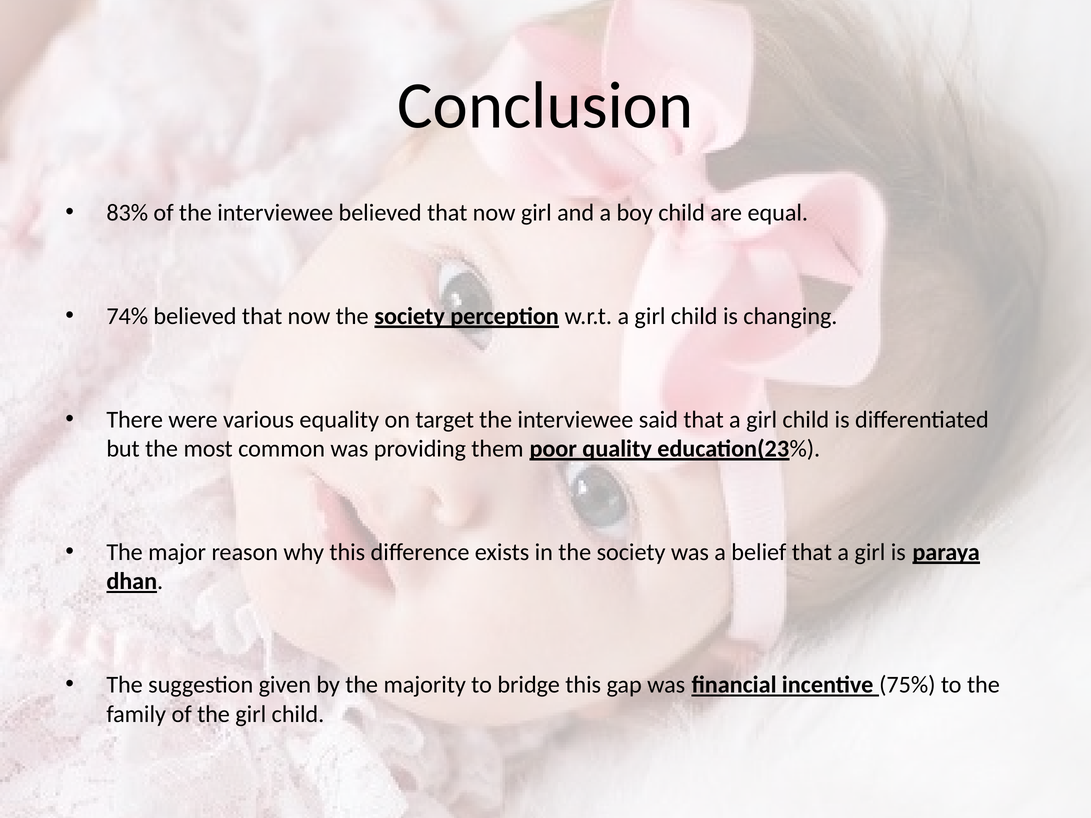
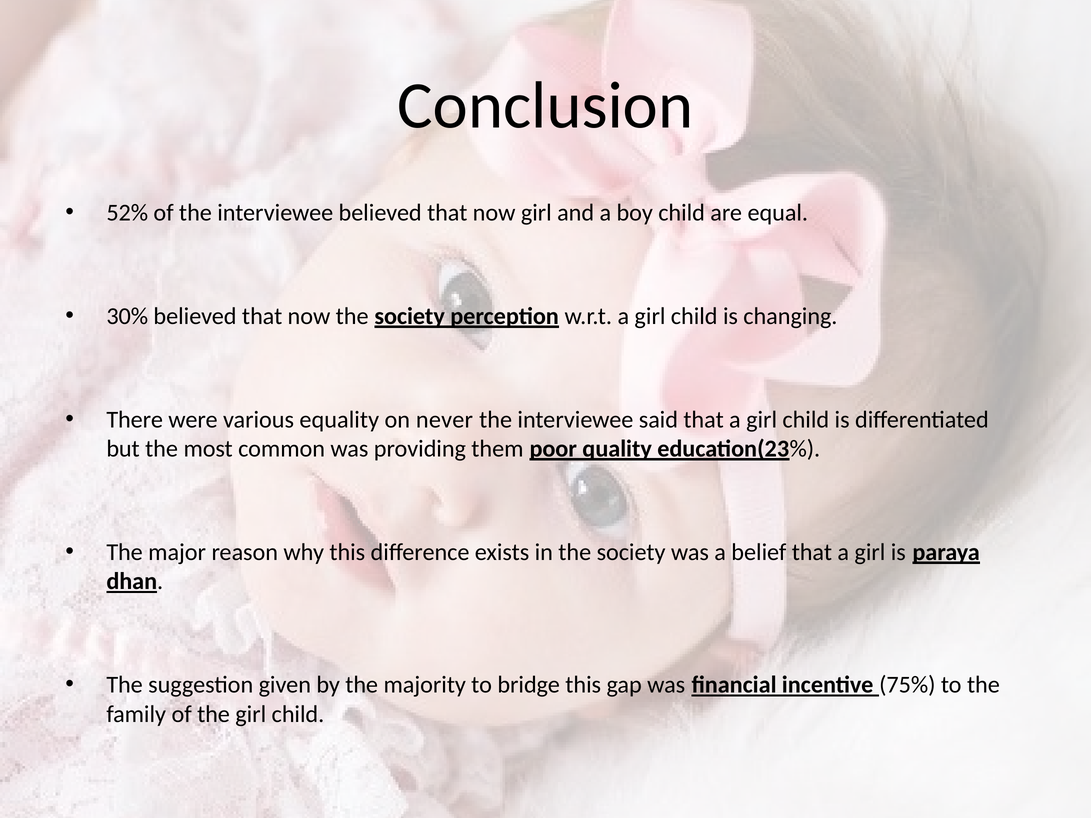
83%: 83% -> 52% (127, 213)
74%: 74% -> 30% (127, 316)
target: target -> never (444, 420)
